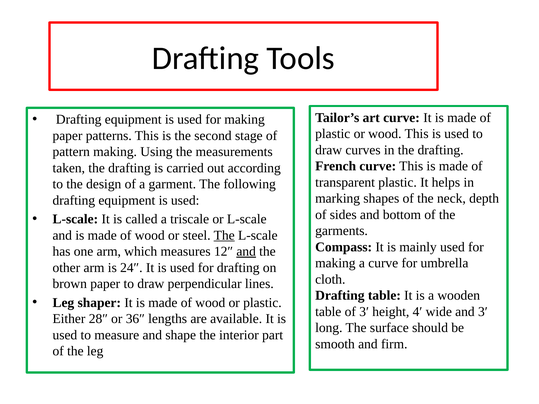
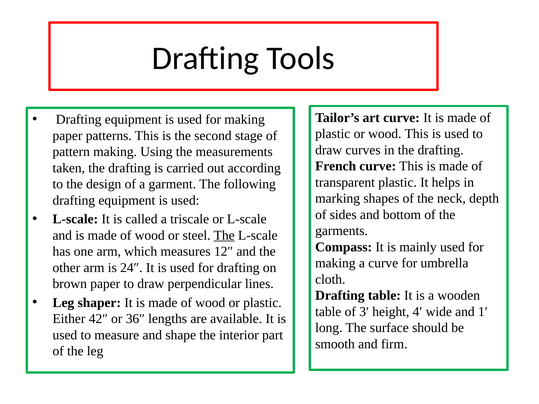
and underline: present -> none (246, 252)
and 3′: 3′ -> 1′ (483, 312)
28″: 28″ -> 42″ (98, 319)
